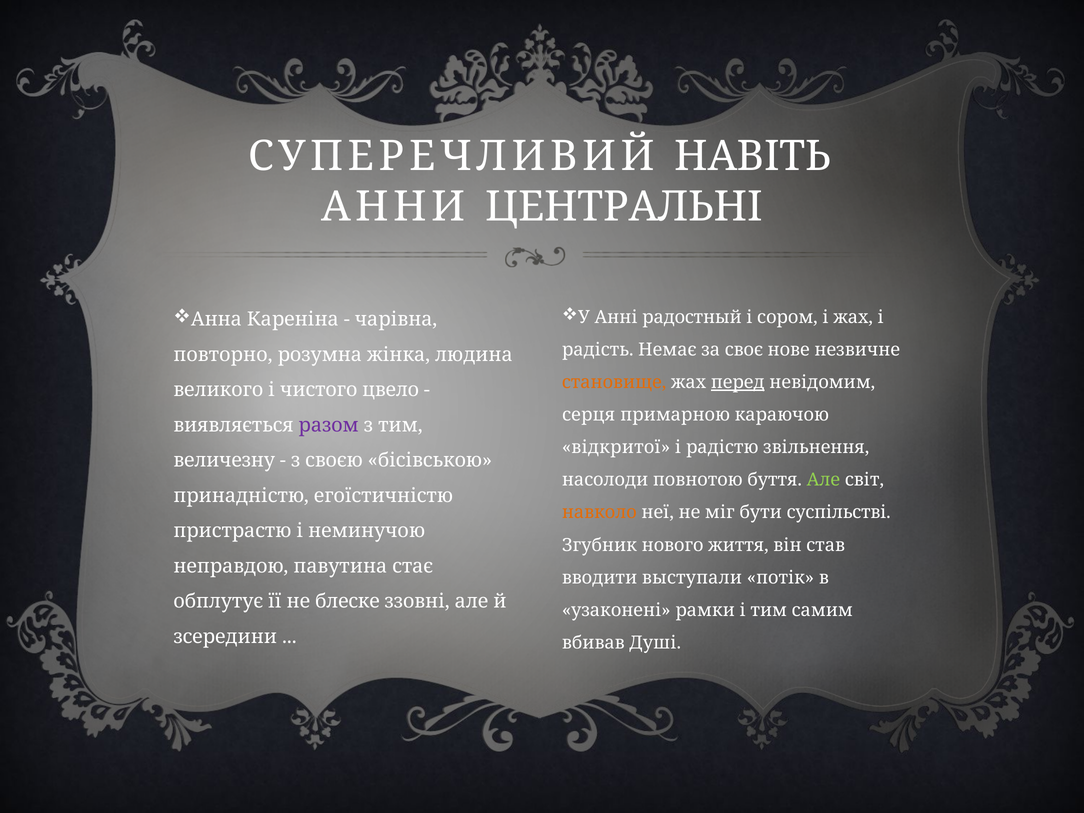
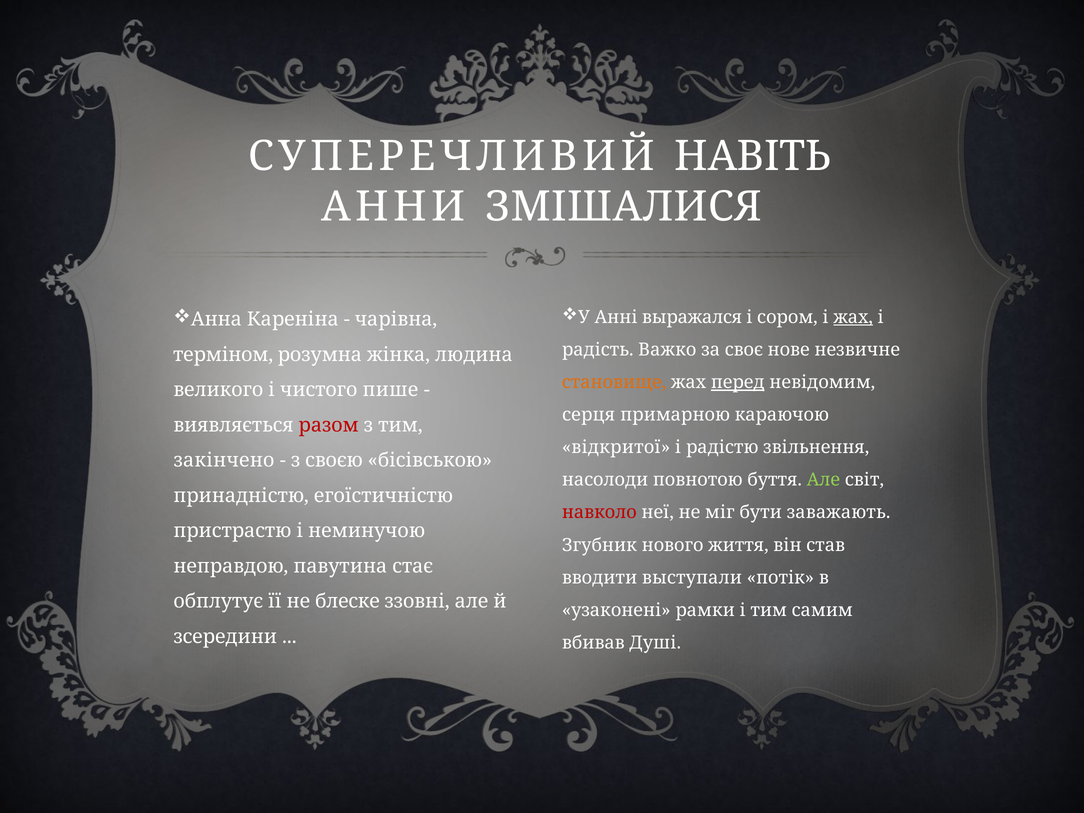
ЦЕНТРАЛЬНІ: ЦЕНТРАЛЬНІ -> ЗМІШАЛИСЯ (624, 207)
радостный: радостный -> выражался (692, 317)
жах underline: none -> present (853, 317)
Немає: Немає -> Важко (667, 350)
повторно: повторно -> терміном (223, 355)
цвело: цвело -> пише (390, 390)
разом colour: purple -> red (329, 425)
величезну: величезну -> закінчено (224, 460)
навколо colour: orange -> red (599, 513)
суспільстві: суспільстві -> заважають (839, 513)
